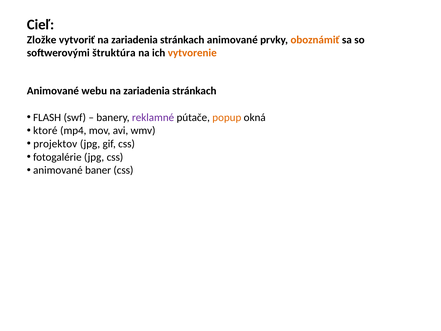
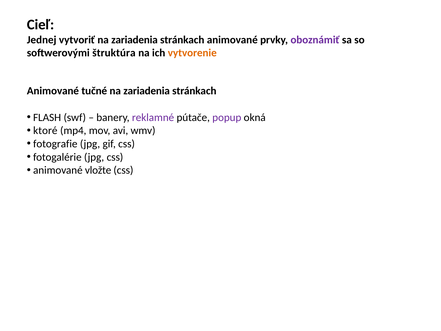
Zložke: Zložke -> Jednej (42, 40)
oboznámiť colour: orange -> purple (315, 40)
webu: webu -> tučné (94, 91)
popup colour: orange -> purple (227, 117)
projektov: projektov -> fotografie (55, 144)
baner: baner -> vložte (98, 170)
